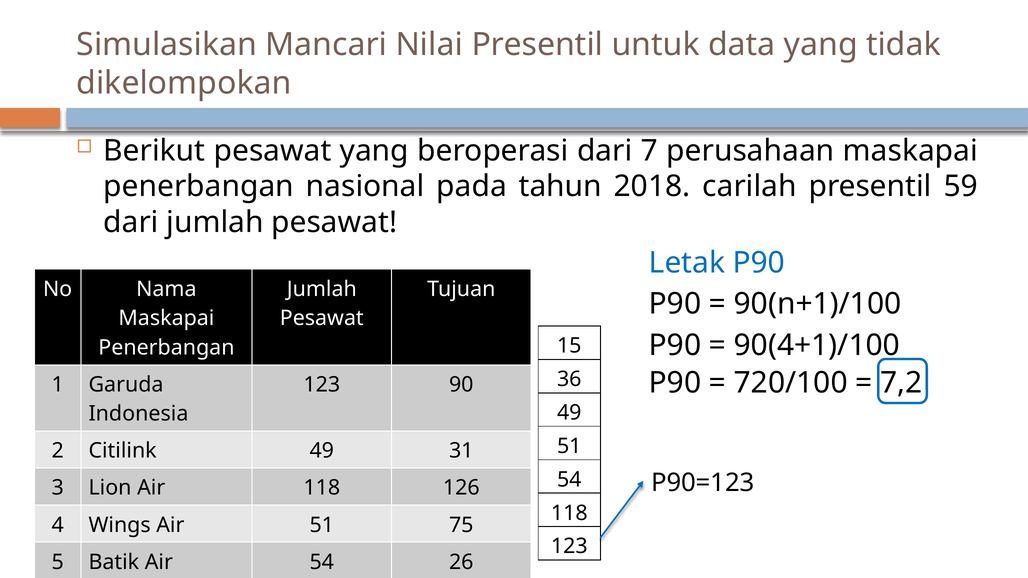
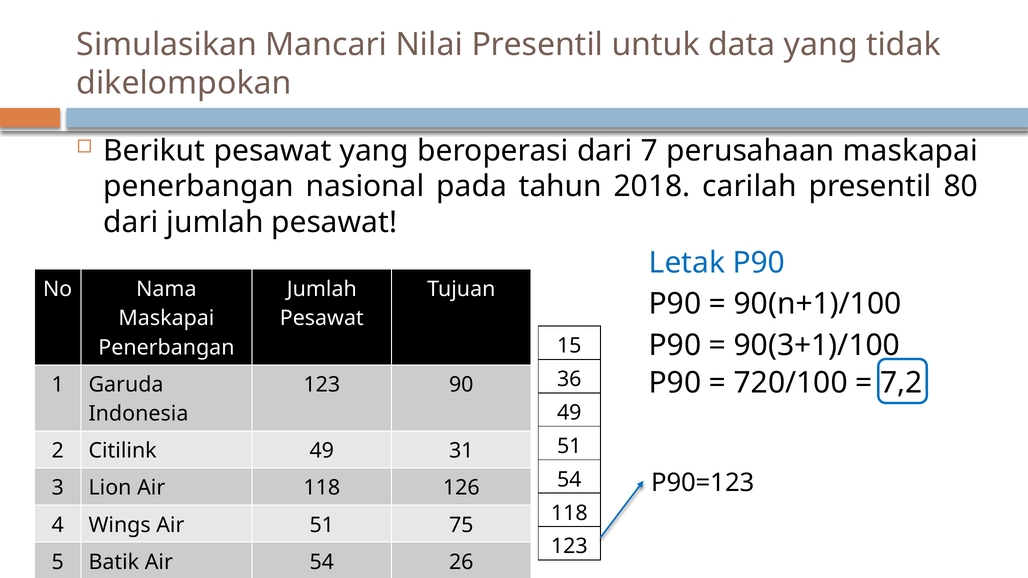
59: 59 -> 80 (961, 187)
90(4+1)/100: 90(4+1)/100 -> 90(3+1)/100 (817, 346)
